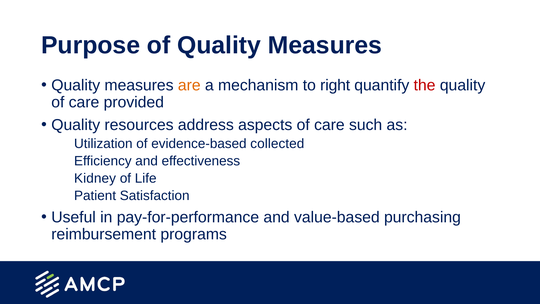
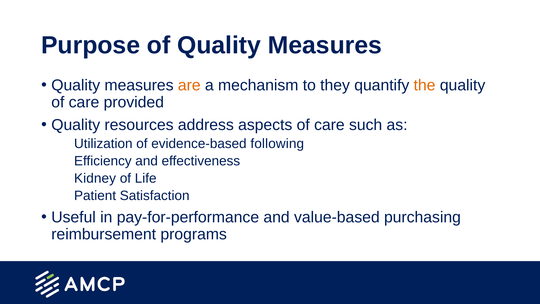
right: right -> they (335, 85)
the colour: red -> orange (425, 85)
collected: collected -> following (277, 143)
